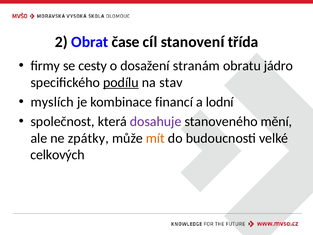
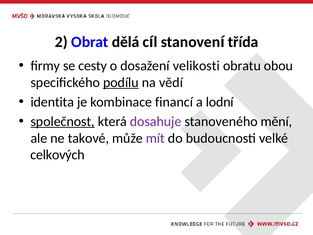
čase: čase -> dělá (126, 42)
stranám: stranám -> velikosti (196, 66)
jádro: jádro -> obou (278, 66)
stav: stav -> vědí (171, 82)
myslích: myslích -> identita (52, 102)
společnost underline: none -> present (63, 121)
zpátky: zpátky -> takové (88, 138)
mít colour: orange -> purple (155, 138)
